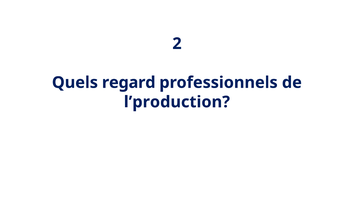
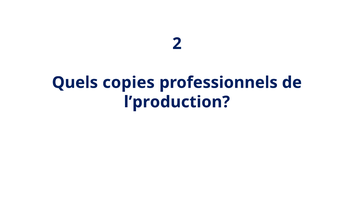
regard: regard -> copies (129, 83)
